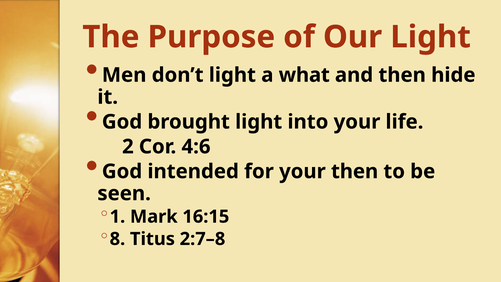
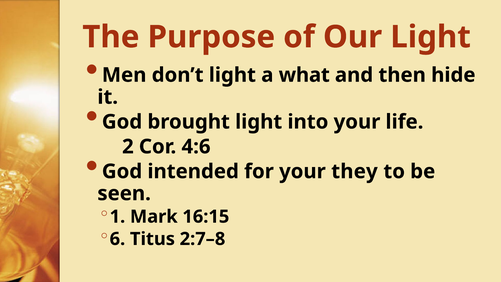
your then: then -> they (354, 171)
8: 8 -> 6 (117, 239)
